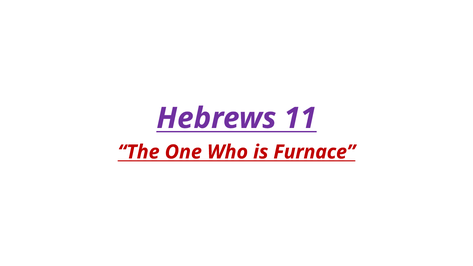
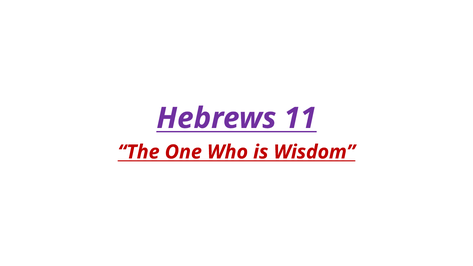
Furnace: Furnace -> Wisdom (314, 152)
